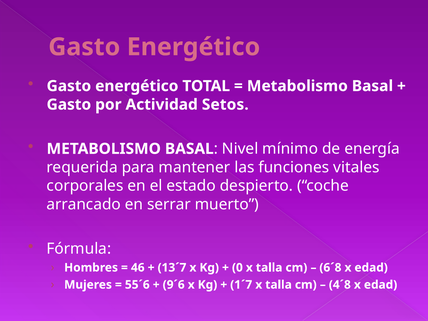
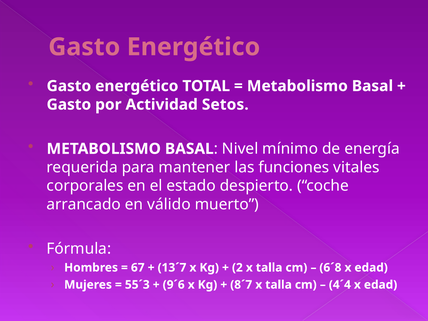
serrar: serrar -> válido (169, 204)
46: 46 -> 67 (138, 268)
0: 0 -> 2 (237, 268)
55´6: 55´6 -> 55´3 (137, 285)
1´7: 1´7 -> 8´7 (241, 285)
4´8: 4´8 -> 4´4 (340, 285)
